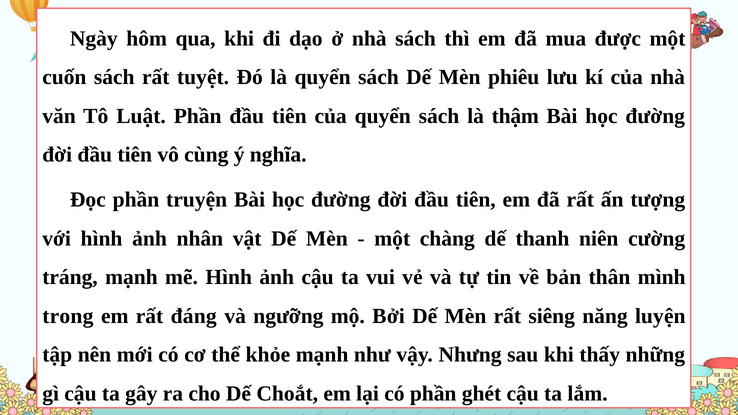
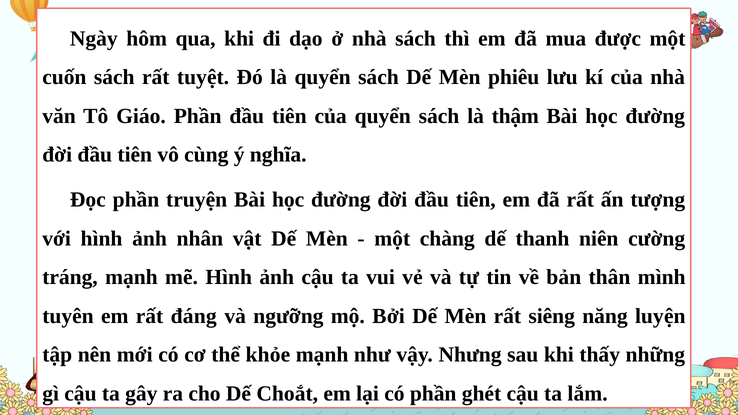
Luật: Luật -> Giáo (141, 116)
trong: trong -> tuyên (68, 316)
